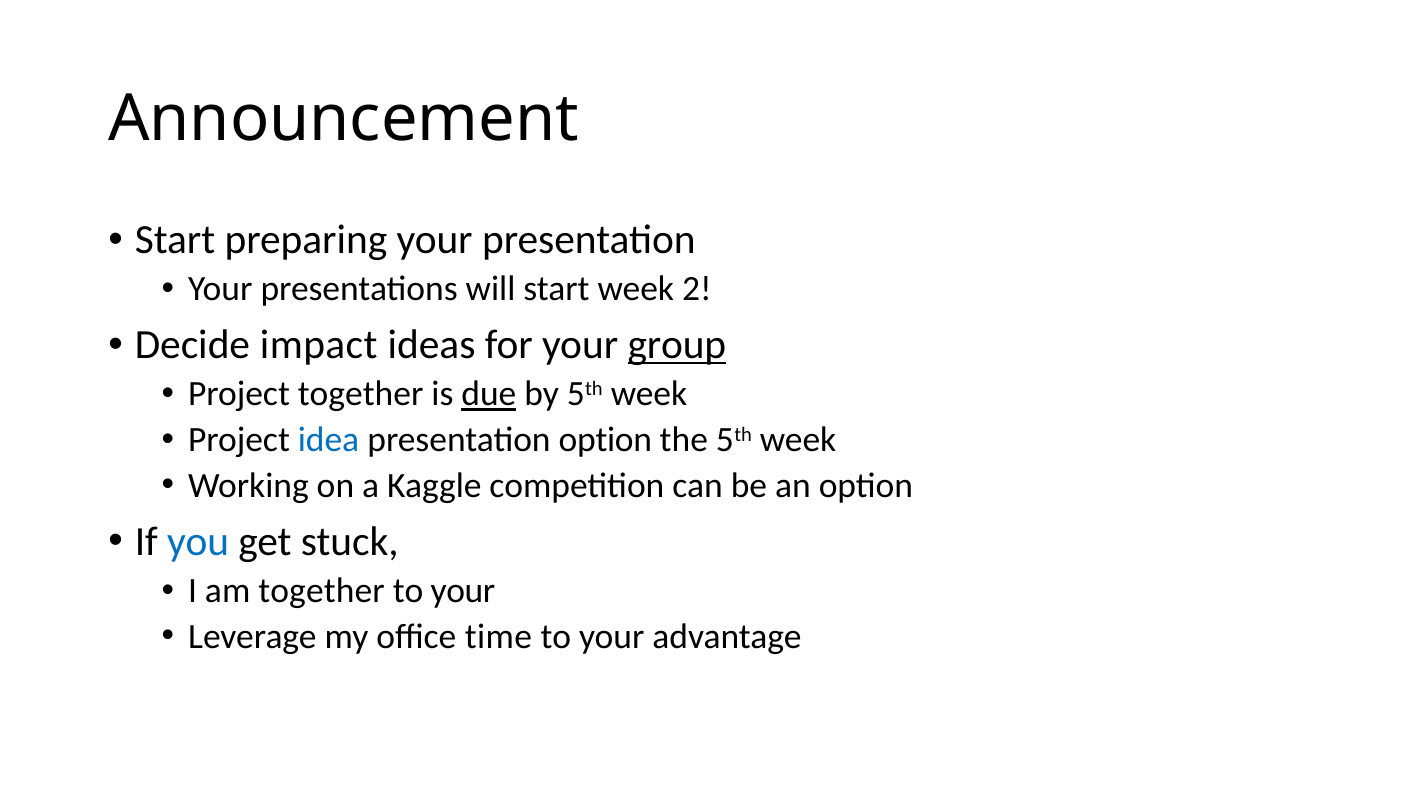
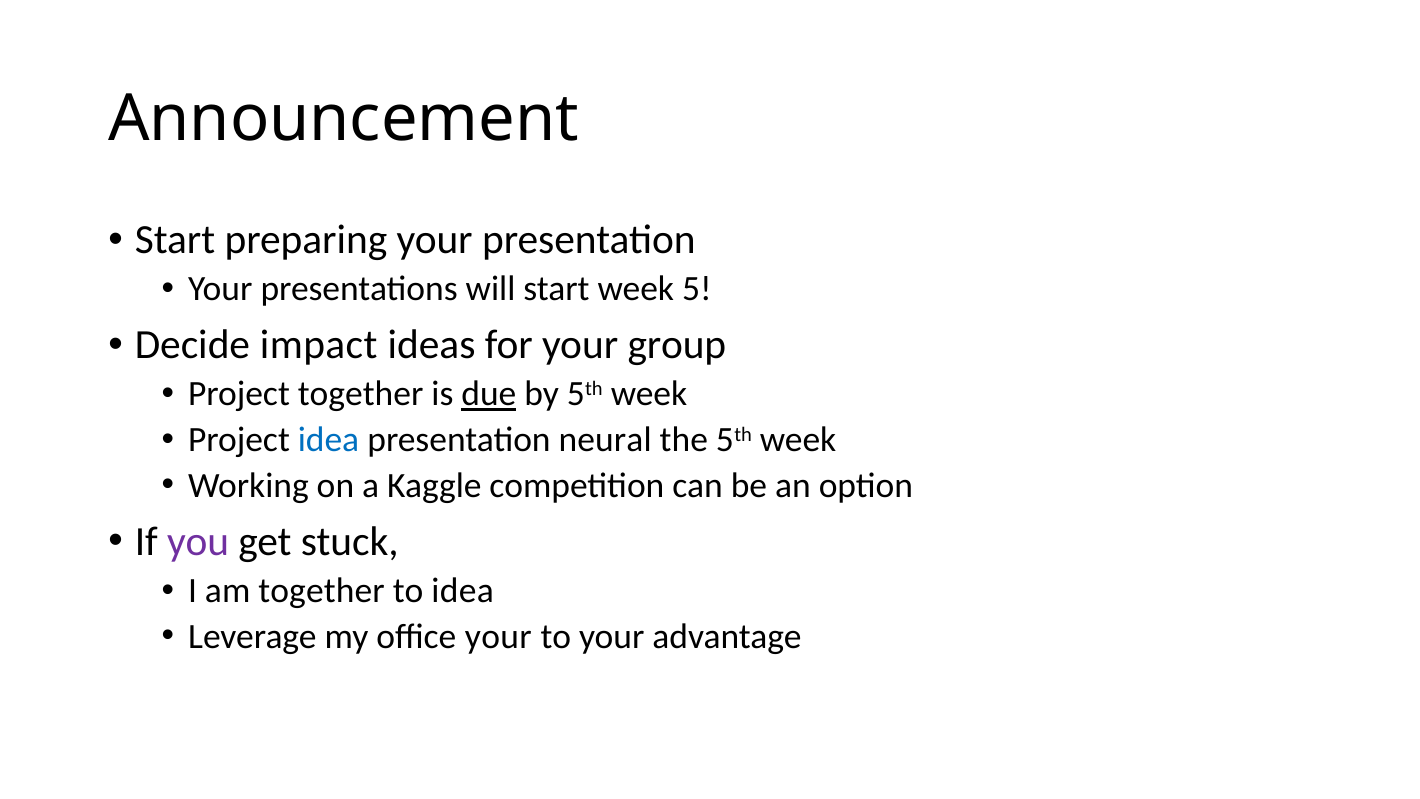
2: 2 -> 5 (697, 289)
group underline: present -> none (677, 345)
presentation option: option -> neural (605, 440)
you colour: blue -> purple (198, 542)
your: your -> idea (463, 591)
office time: time -> your (498, 636)
